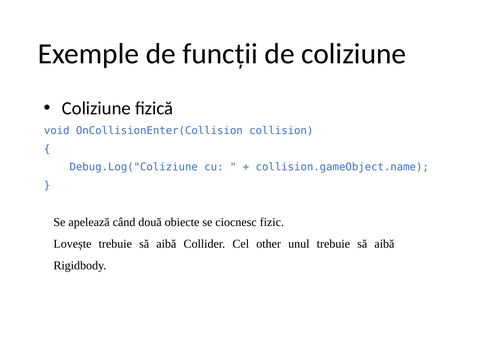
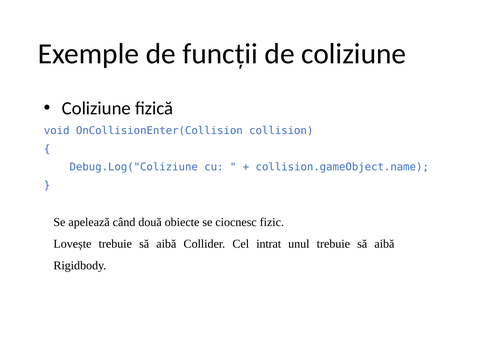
other: other -> intrat (269, 244)
